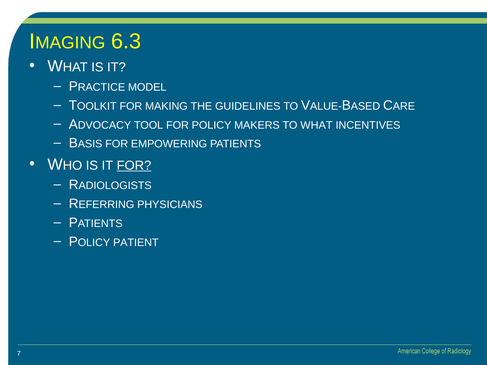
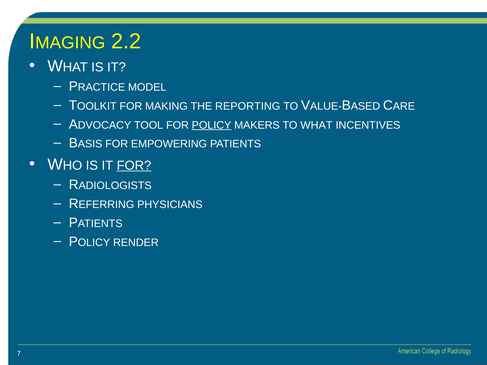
6.3: 6.3 -> 2.2 (126, 41)
GUIDELINES: GUIDELINES -> REPORTING (248, 106)
POLICY underline: none -> present (212, 125)
PATIENT: PATIENT -> RENDER (136, 243)
